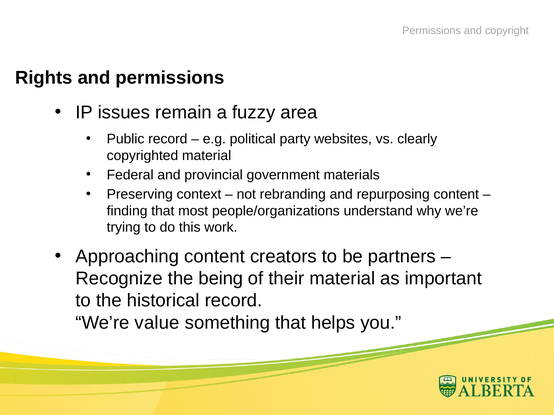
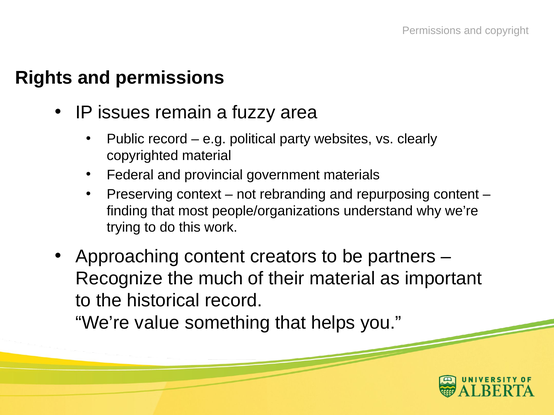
being: being -> much (221, 279)
